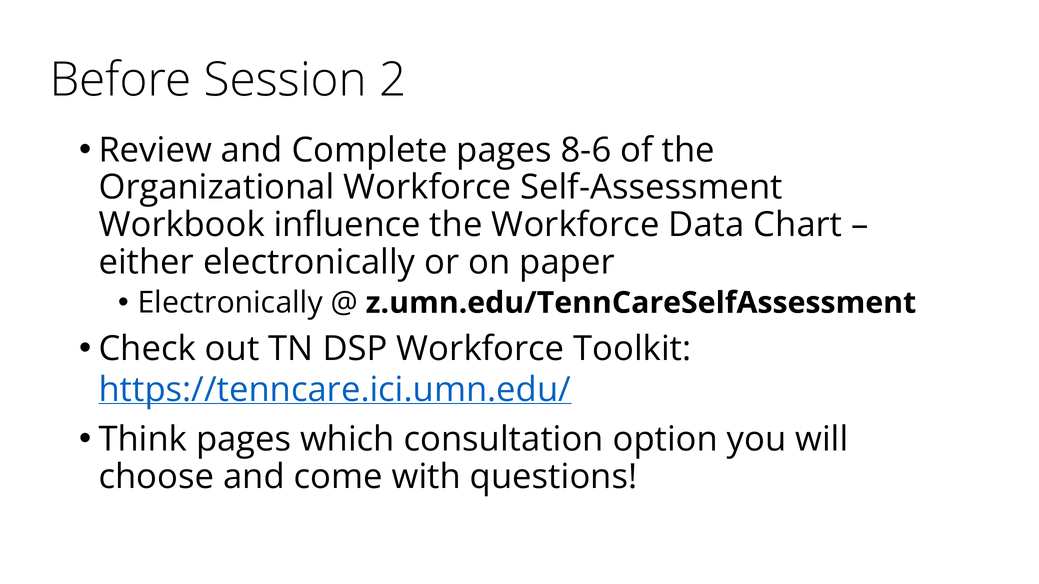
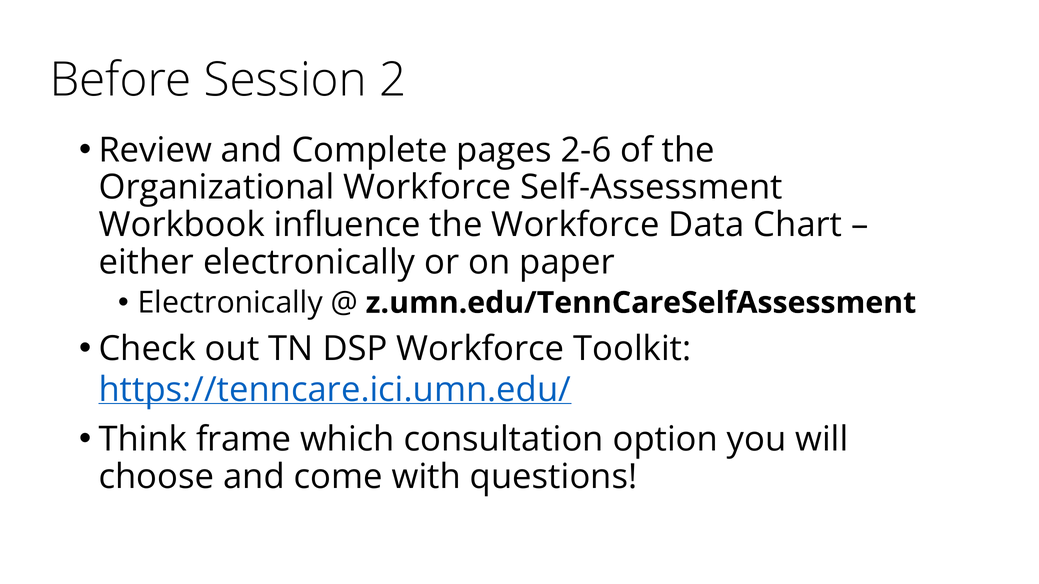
8-6: 8-6 -> 2-6 (586, 150)
Think pages: pages -> frame (244, 440)
